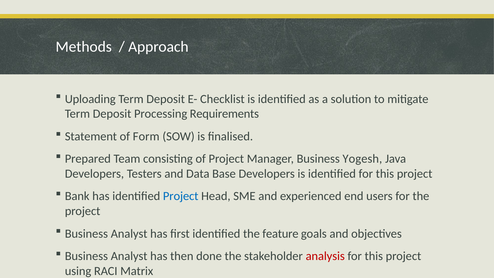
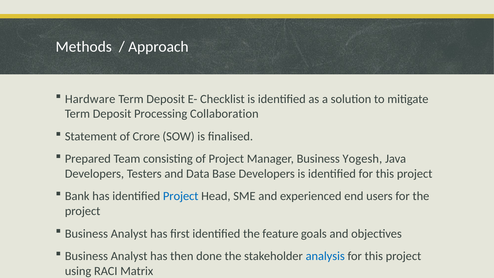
Uploading: Uploading -> Hardware (90, 99)
Requirements: Requirements -> Collaboration (224, 114)
Form: Form -> Crore (146, 136)
analysis colour: red -> blue (325, 256)
